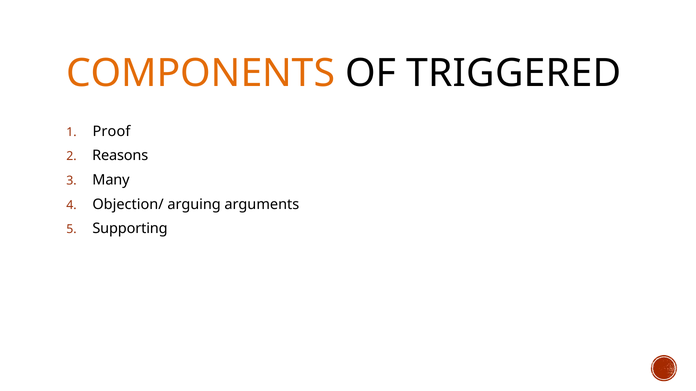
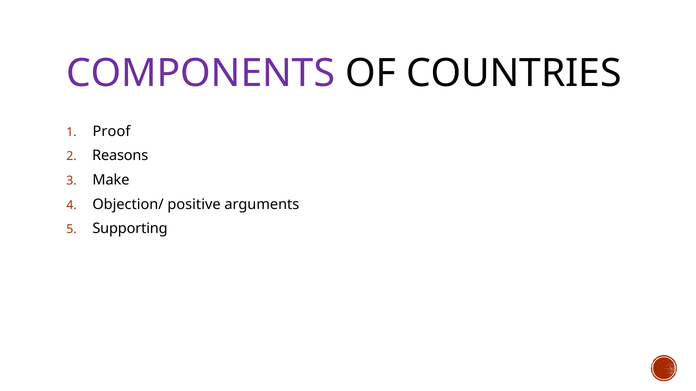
COMPONENTS colour: orange -> purple (201, 73)
TRIGGERED: TRIGGERED -> COUNTRIES (514, 73)
Many: Many -> Make (111, 180)
arguing: arguing -> positive (194, 205)
